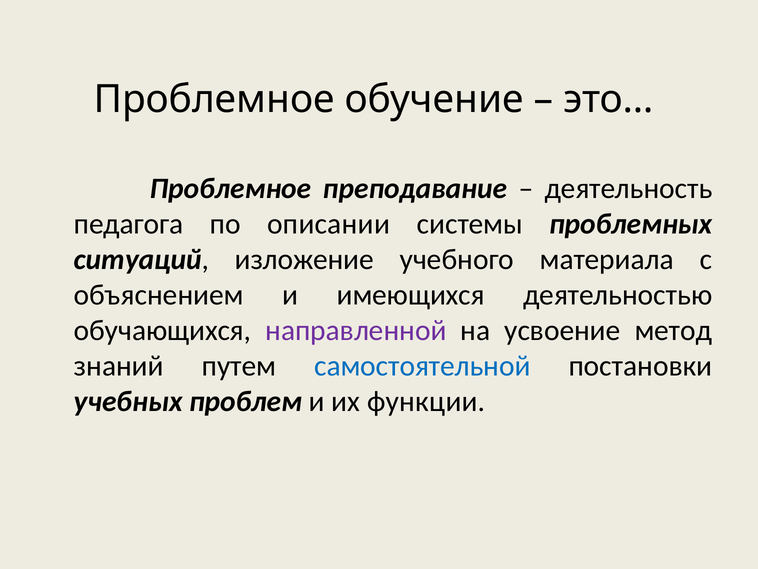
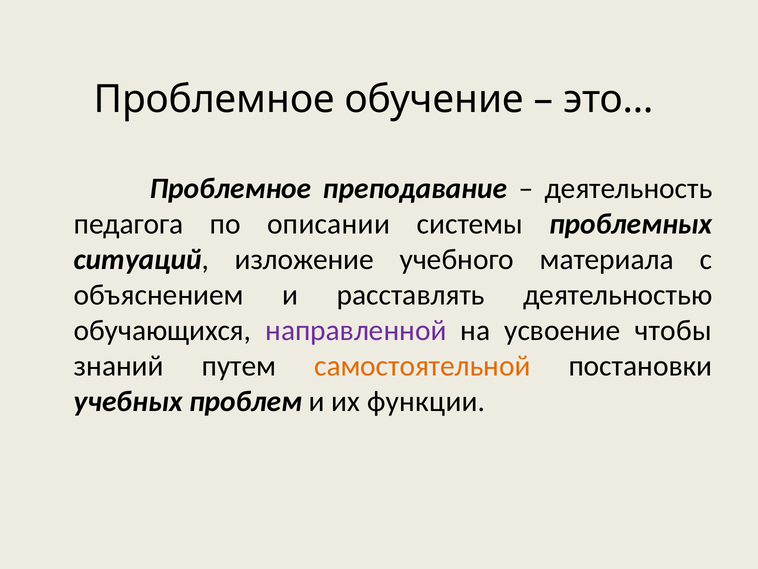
имеющихся: имеющихся -> расставлять (411, 295)
метод: метод -> чтобы (673, 330)
самостоятельной colour: blue -> orange (422, 366)
